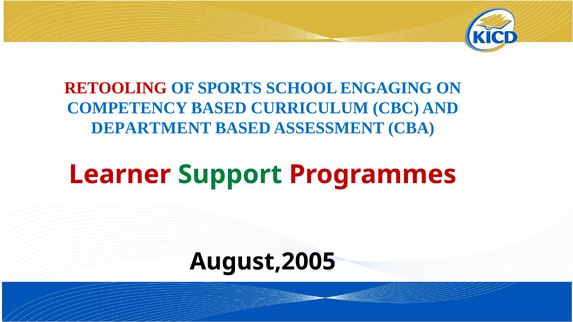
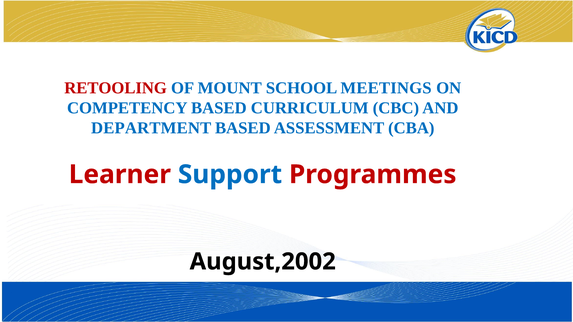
SPORTS: SPORTS -> MOUNT (230, 88)
ENGAGING: ENGAGING -> MEETINGS (386, 88)
Support colour: green -> blue (230, 175)
August,2005: August,2005 -> August,2002 (263, 262)
